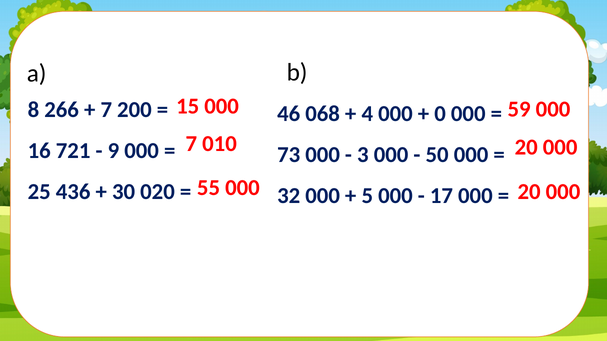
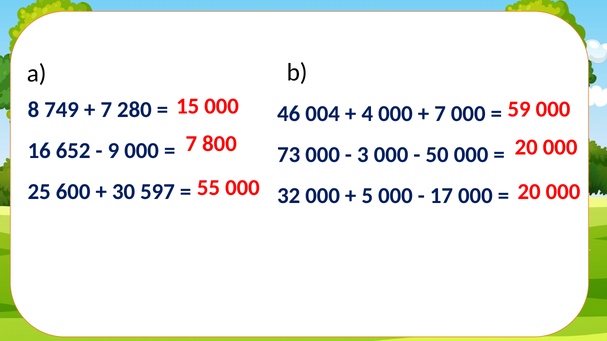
266: 266 -> 749 (62, 110)
200: 200 -> 280 (134, 110)
068: 068 -> 004 (323, 114)
0: 0 -> 7 (440, 114)
010: 010 -> 800 (220, 144)
721: 721 -> 652 (73, 151)
436: 436 -> 600 (73, 192)
020: 020 -> 597 (158, 192)
